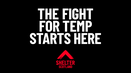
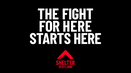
FOR TEMP: TEMP -> HERE (77, 27)
